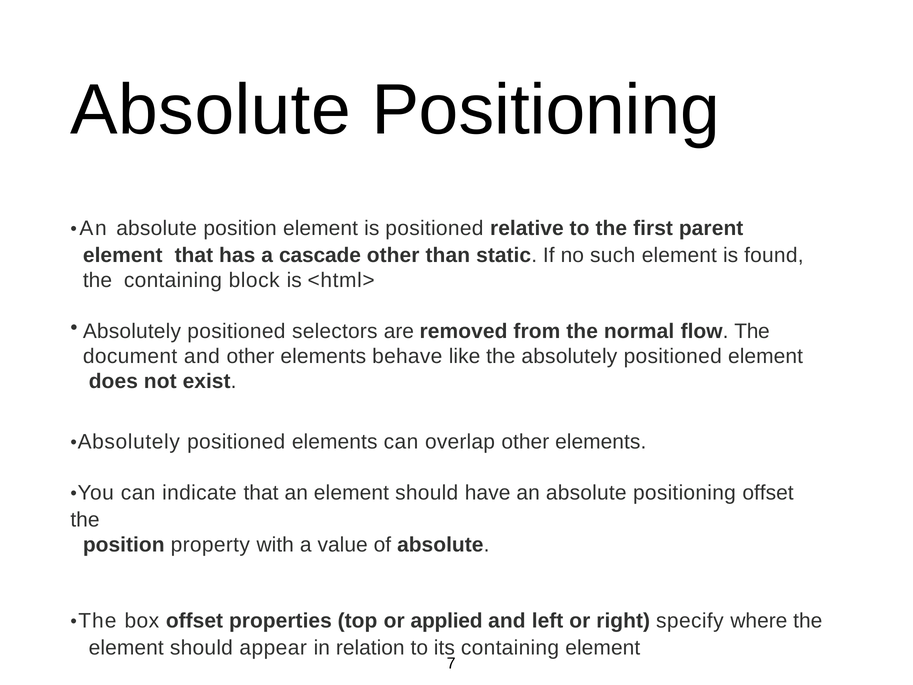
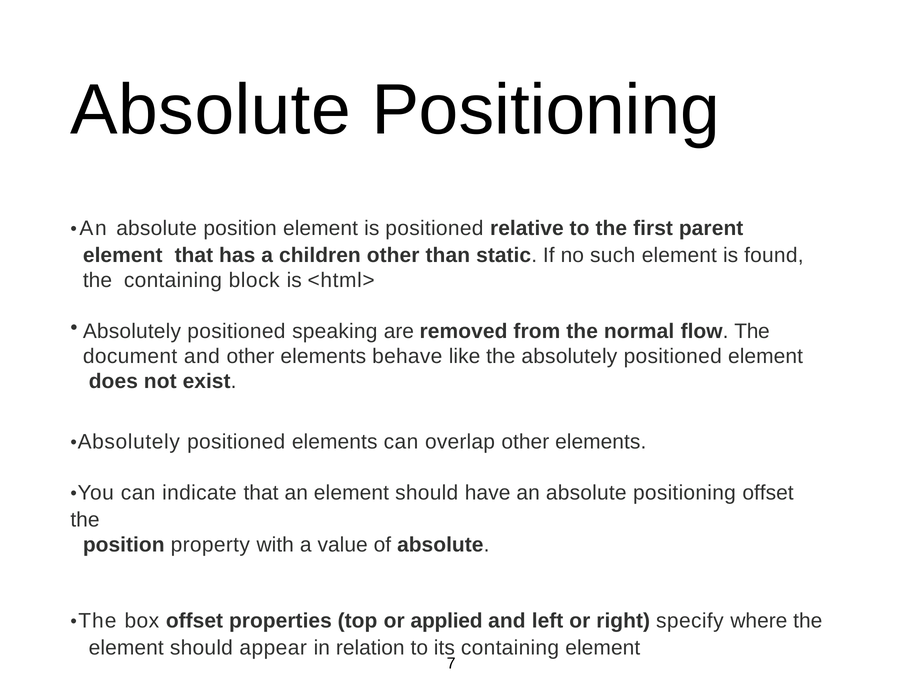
cascade: cascade -> children (320, 255)
selectors: selectors -> speaking (335, 331)
